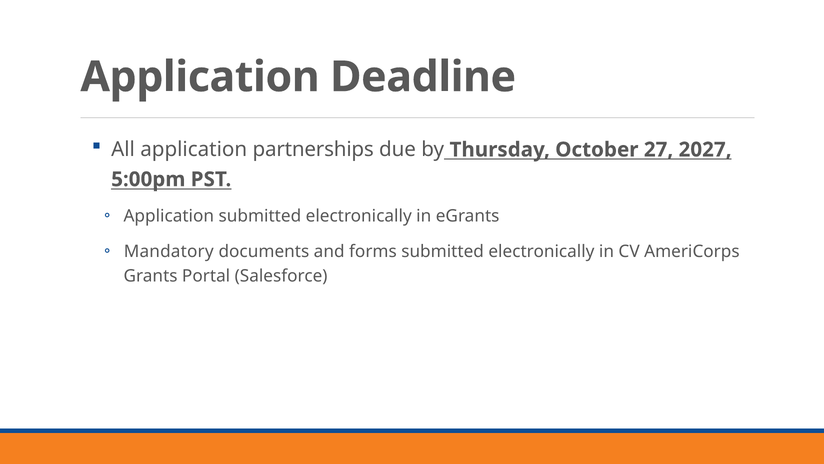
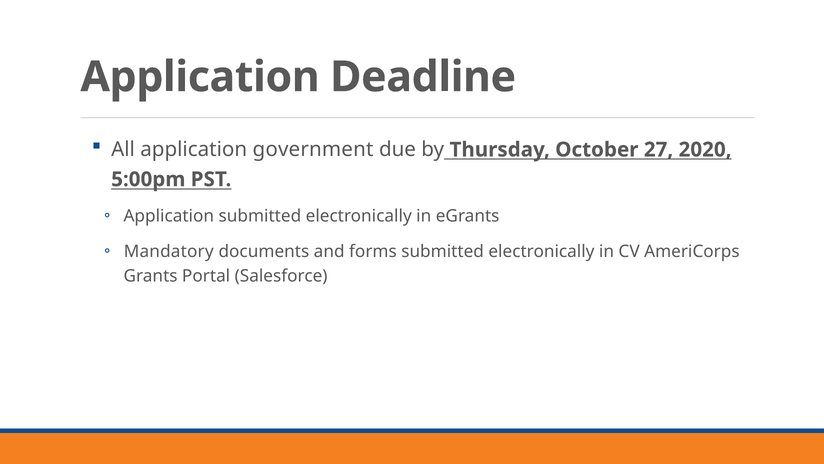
partnerships: partnerships -> government (313, 150)
2027: 2027 -> 2020 (705, 150)
